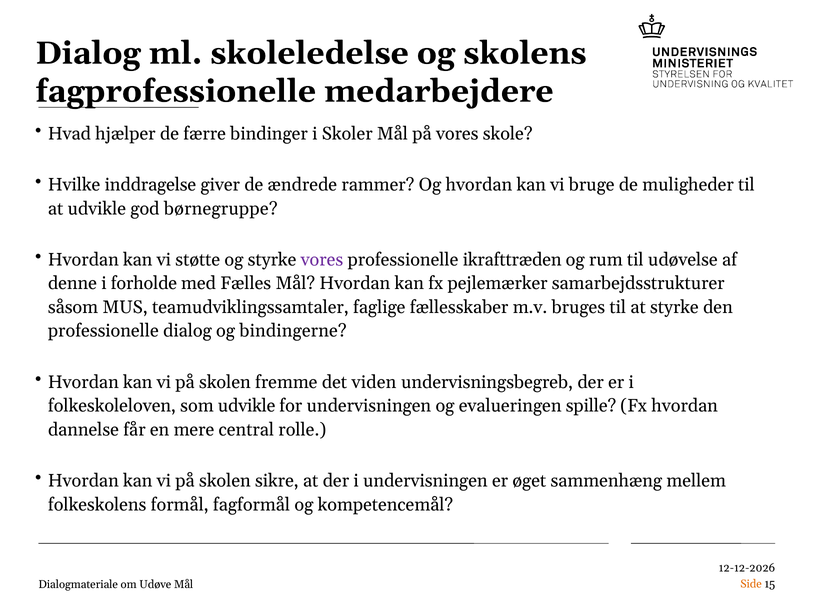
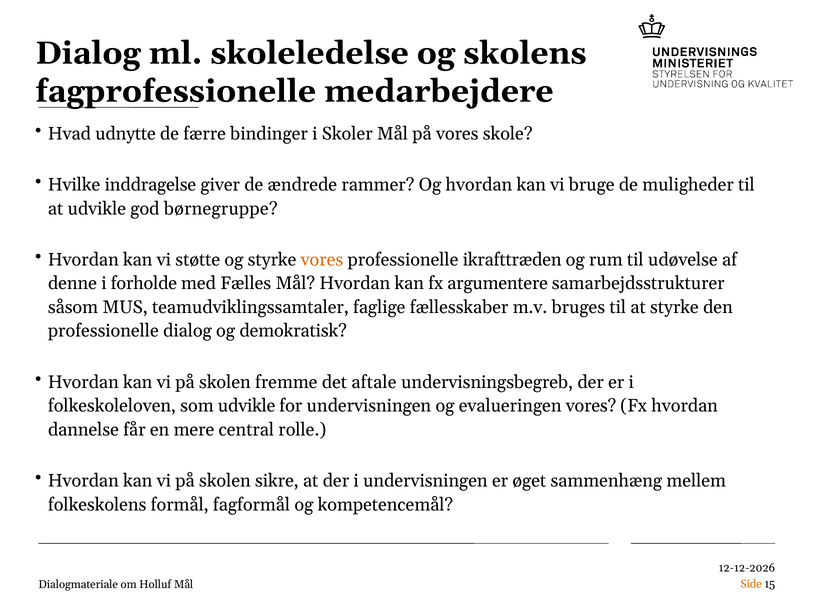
hjælper: hjælper -> udnytte (125, 134)
vores colour: purple -> orange (322, 259)
pejlemærker: pejlemærker -> argumentere (498, 283)
bindingerne: bindingerne -> demokratisk (293, 331)
viden: viden -> aftale (374, 382)
evalueringen spille: spille -> vores (591, 406)
Udøve: Udøve -> Holluf (155, 584)
